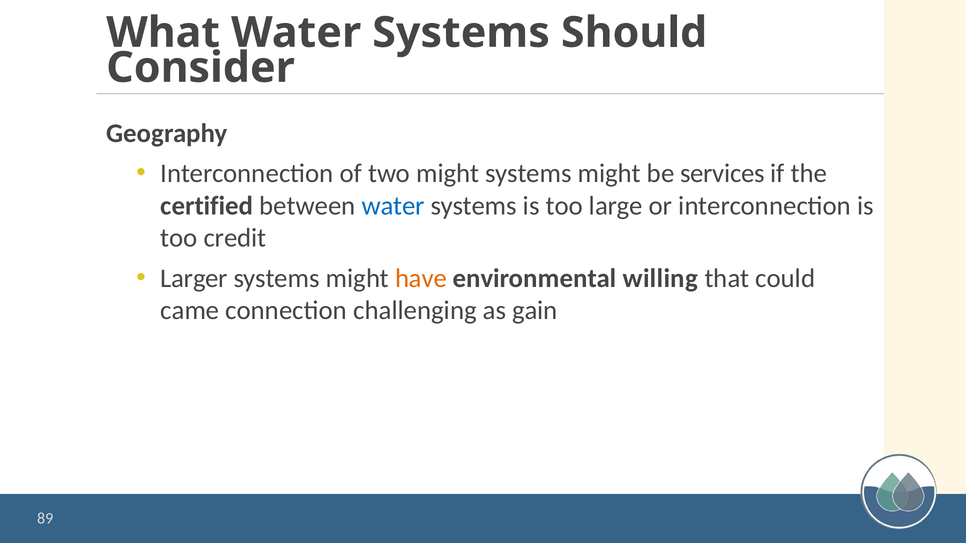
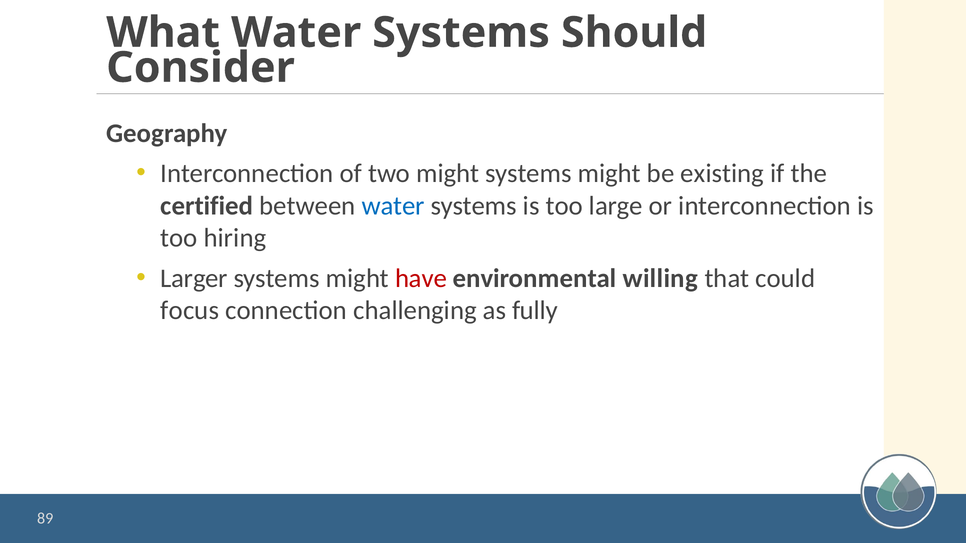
services: services -> existing (722, 174)
credit: credit -> hiring (235, 238)
have colour: orange -> red (421, 278)
came: came -> focus (190, 311)
gain: gain -> fully (535, 311)
